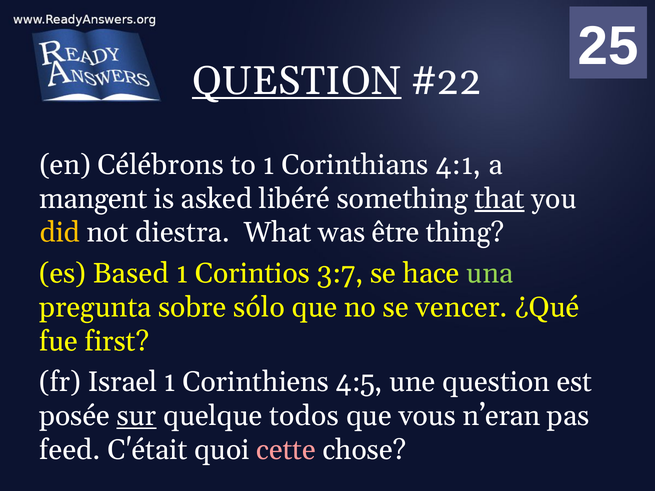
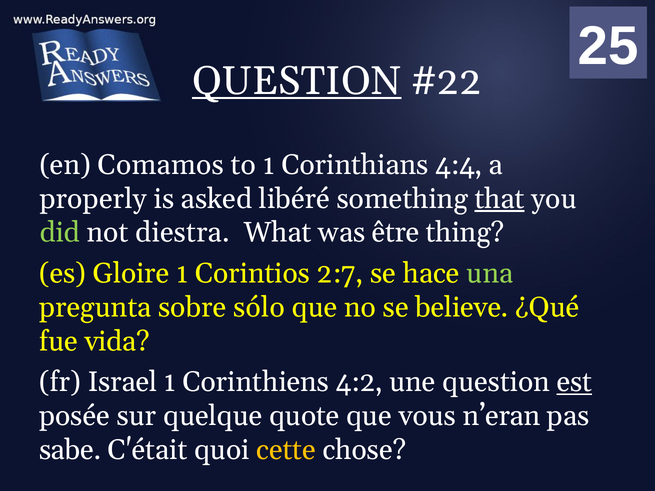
Célébrons: Célébrons -> Comamos (161, 165)
4:1: 4:1 -> 4:4 (459, 165)
mangent: mangent -> properly (93, 199)
did colour: yellow -> light green (60, 233)
Based: Based -> Gloire (131, 274)
3:7: 3:7 -> 2:7 (340, 274)
vencer: vencer -> believe (462, 308)
first: first -> vida (117, 341)
4:5: 4:5 -> 4:2 (359, 382)
est underline: none -> present (574, 382)
sur underline: present -> none (137, 416)
todos: todos -> quote (304, 416)
feed: feed -> sabe (70, 450)
cette colour: pink -> yellow (286, 450)
